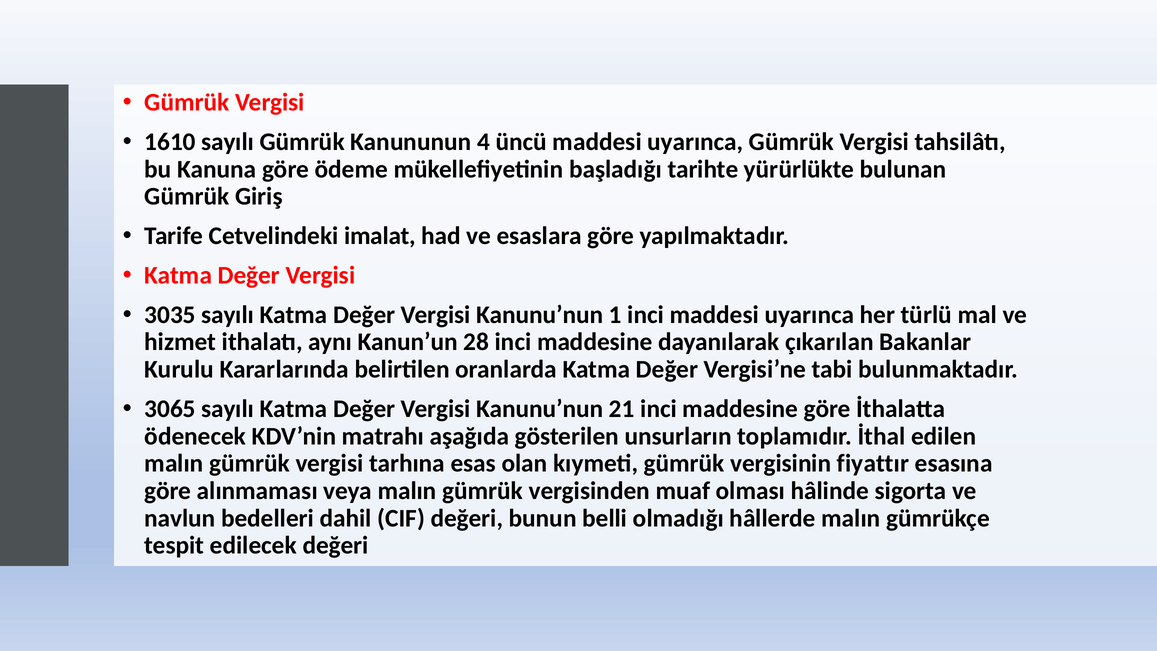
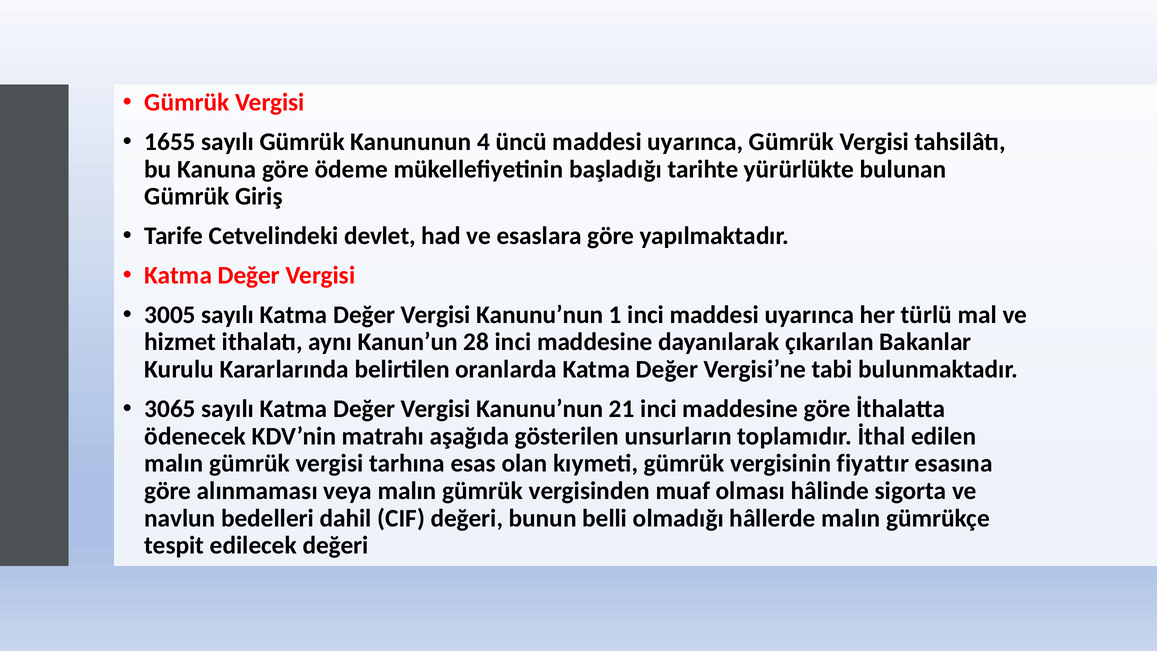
1610: 1610 -> 1655 (170, 142)
imalat: imalat -> devlet (380, 236)
3035: 3035 -> 3005 (170, 315)
